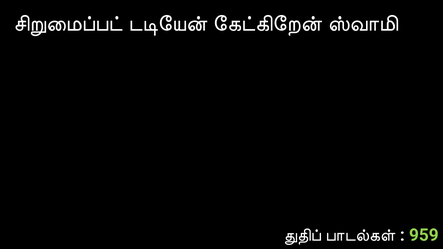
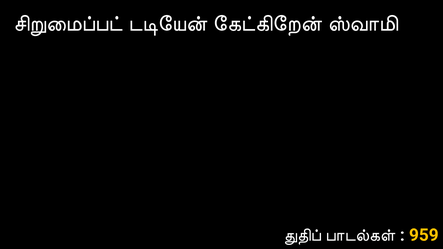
959 colour: light green -> yellow (424, 235)
